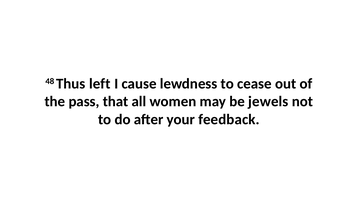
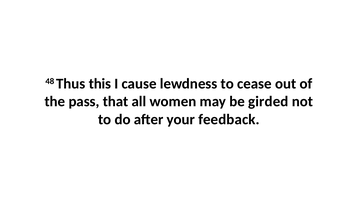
left: left -> this (100, 84)
jewels: jewels -> girded (268, 102)
